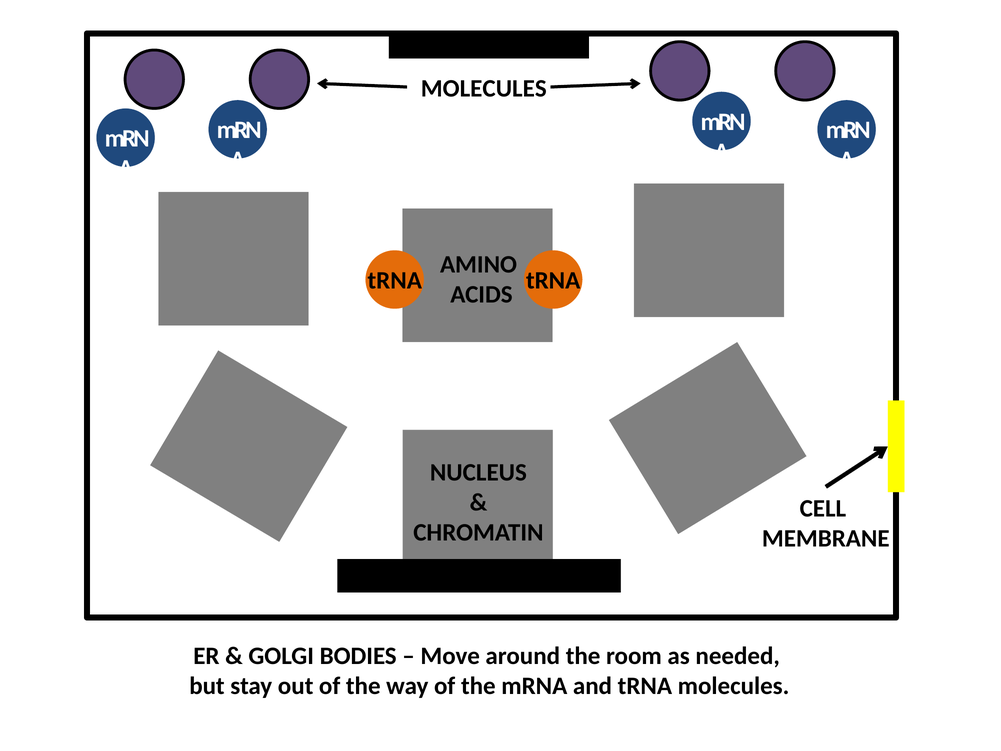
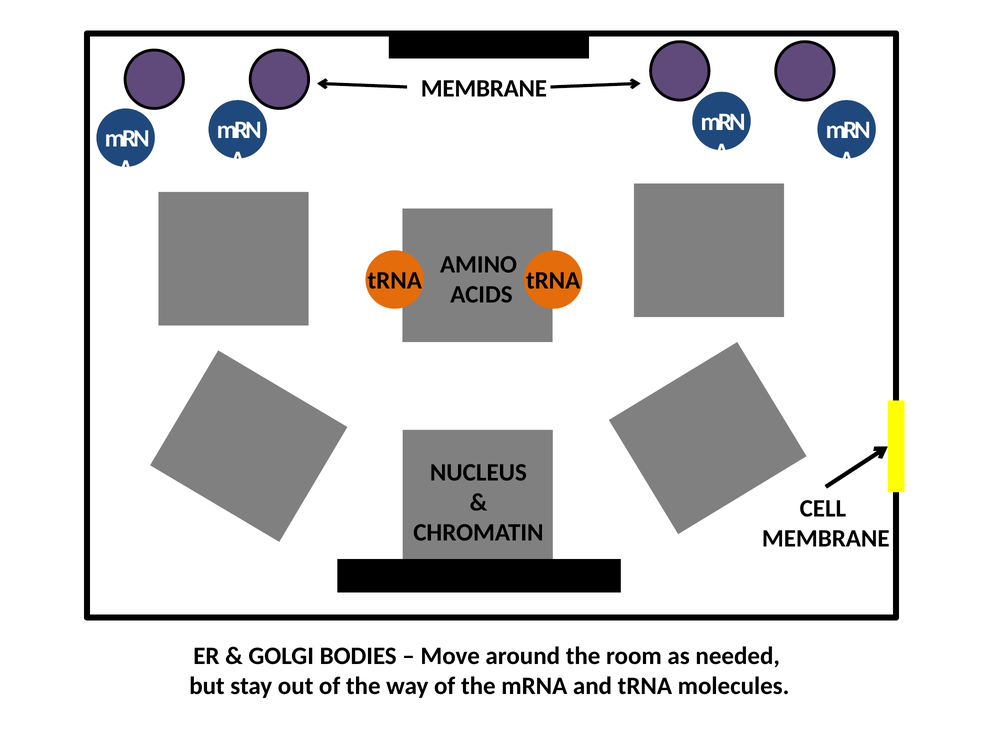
MOLECULES: MOLECULES -> MEMBRANE (484, 88)
